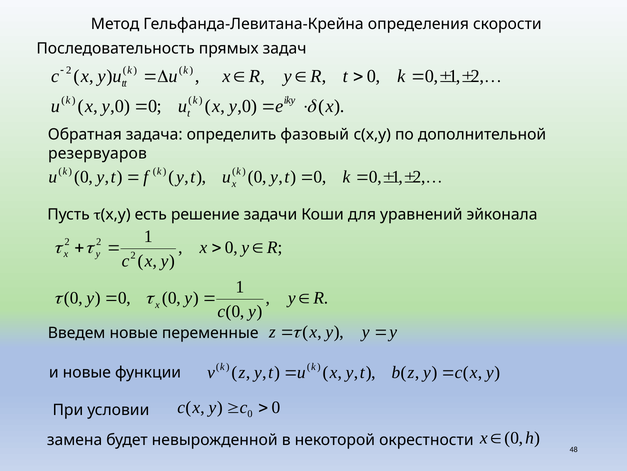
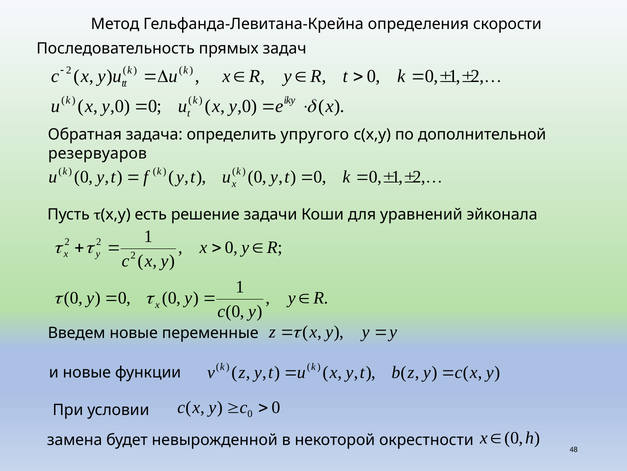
фазовый: фазовый -> упругого (315, 134)
